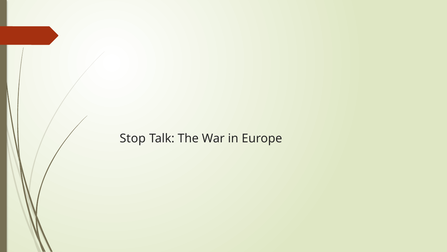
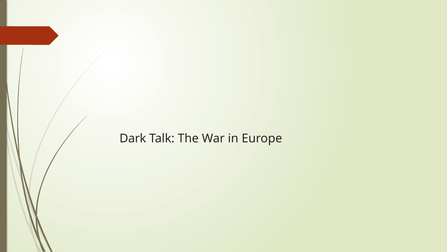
Stop: Stop -> Dark (133, 138)
